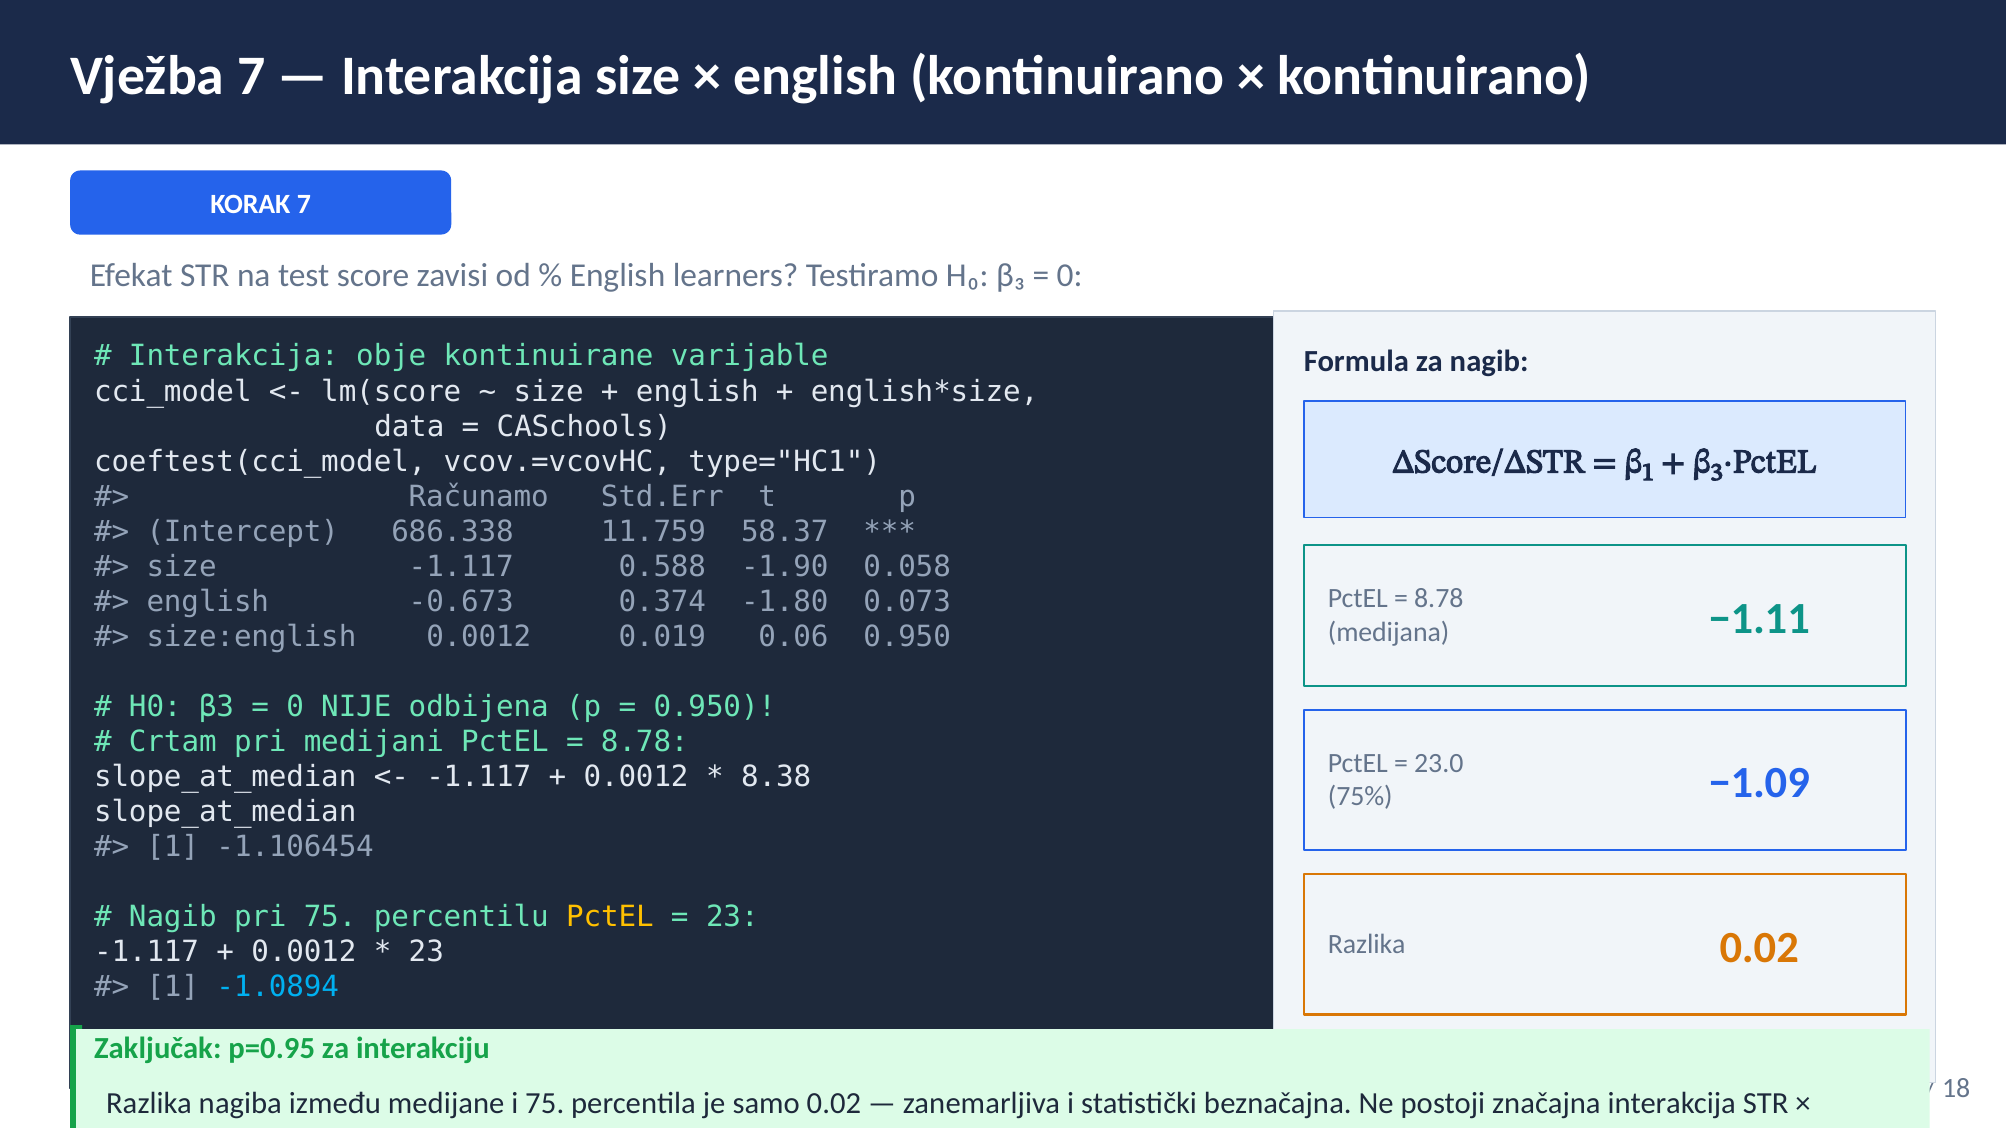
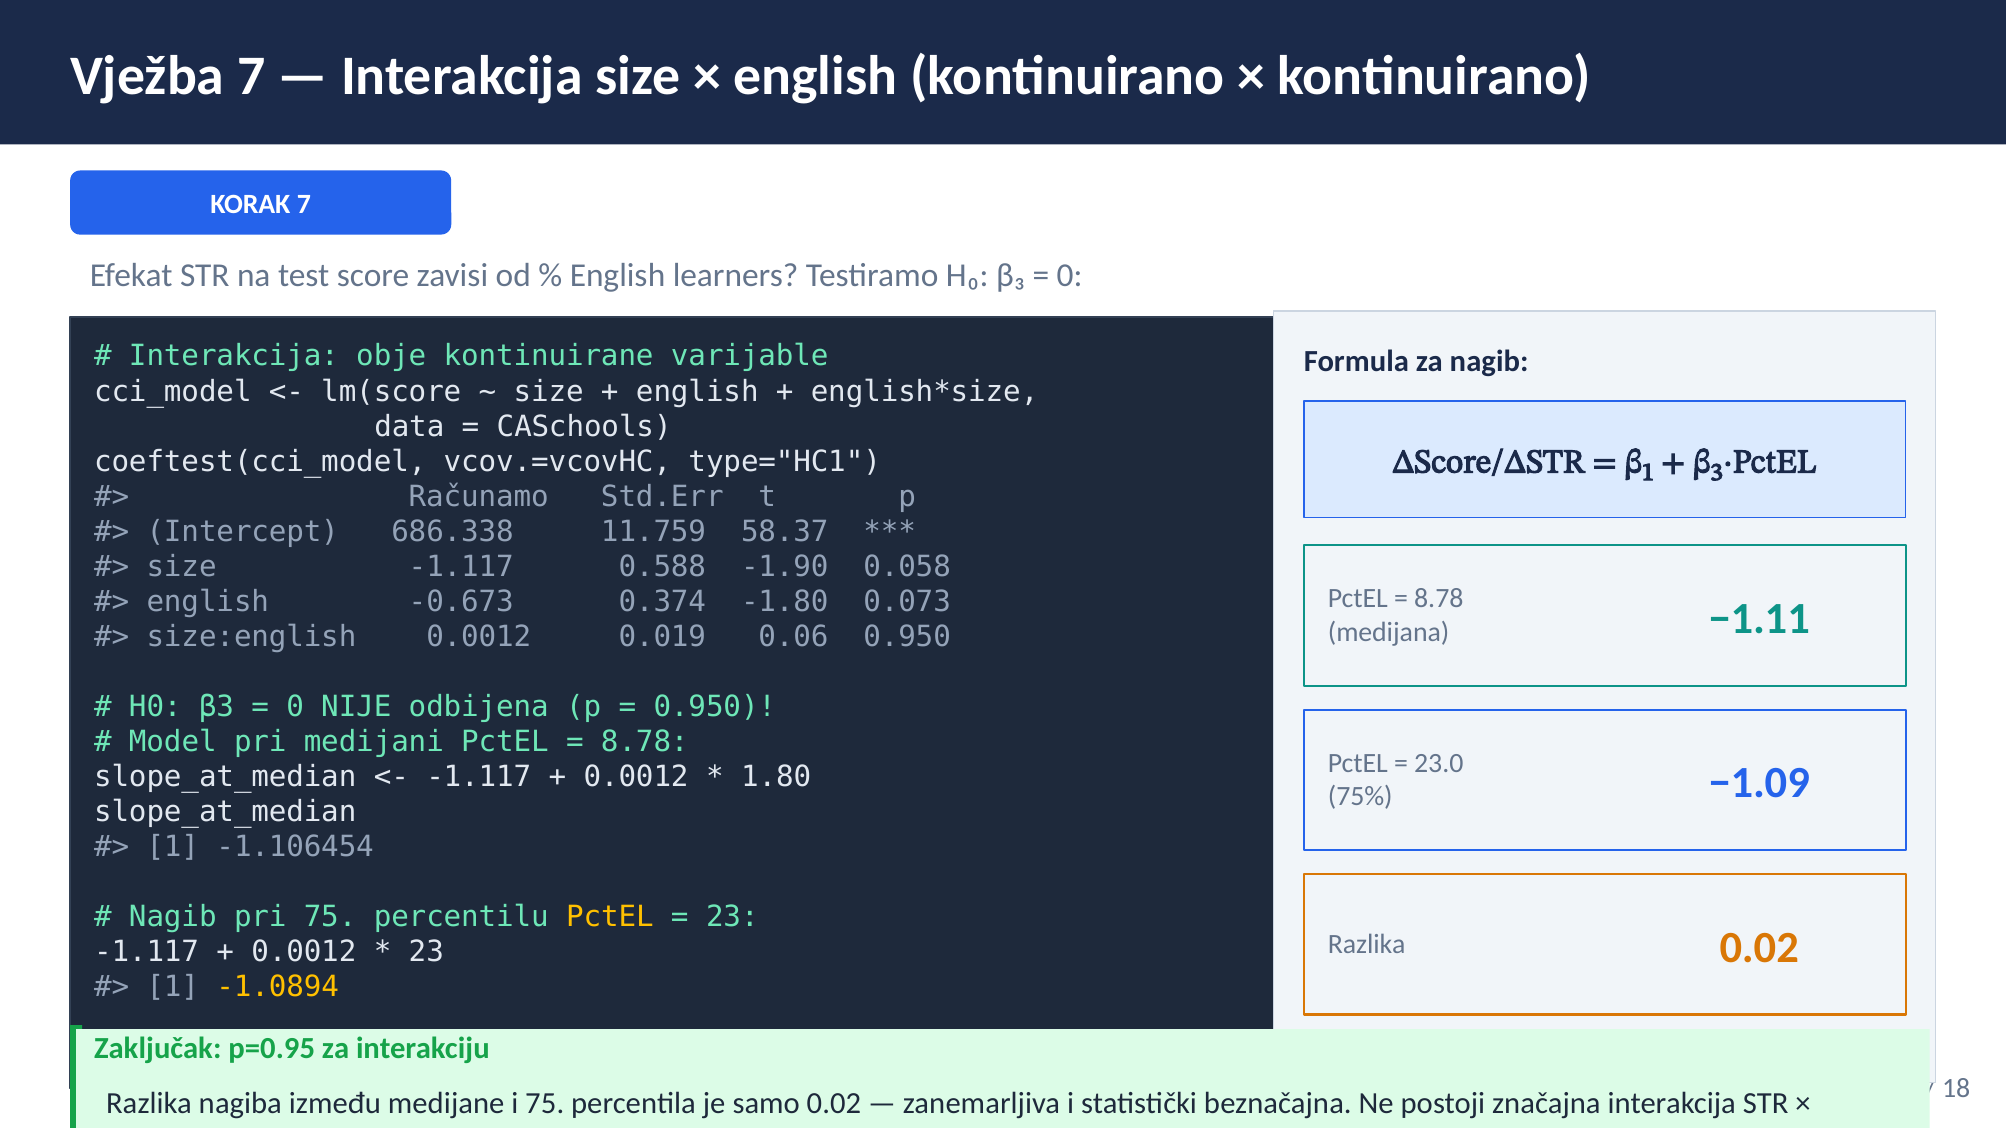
Crtam: Crtam -> Model (173, 742)
8.38: 8.38 -> 1.80 (776, 777)
-1.0894 colour: light blue -> yellow (278, 988)
